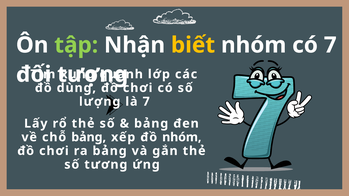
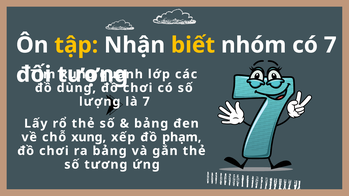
tập colour: light green -> yellow (76, 45)
chỗ bảng: bảng -> xung (89, 137)
đồ nhóm: nhóm -> phạm (182, 137)
